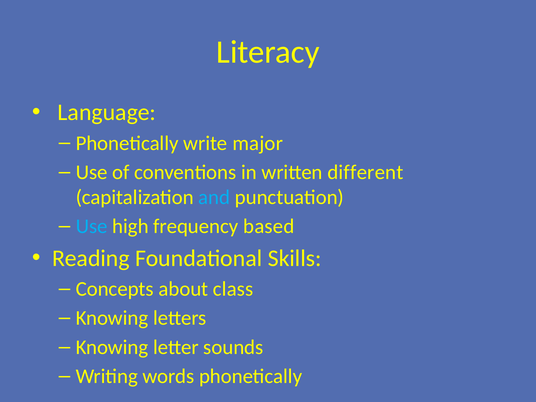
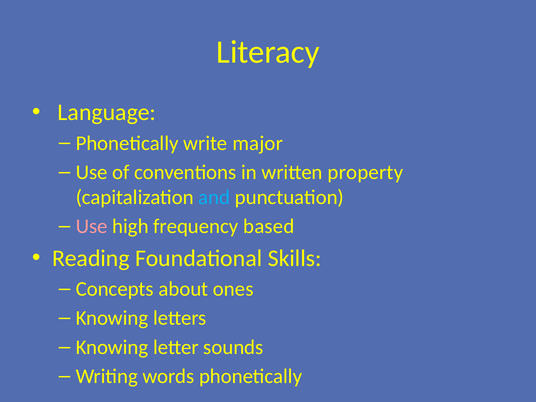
different: different -> property (365, 172)
Use colour: light blue -> pink (92, 226)
class: class -> ones (233, 289)
